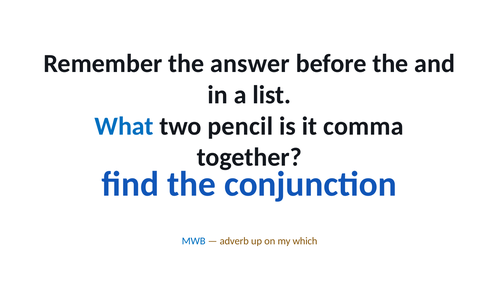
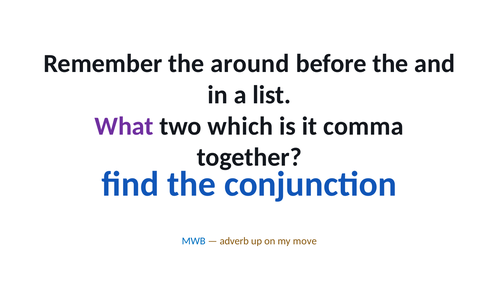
answer: answer -> around (250, 64)
What colour: blue -> purple (124, 126)
pencil: pencil -> which (240, 126)
which: which -> move (305, 241)
